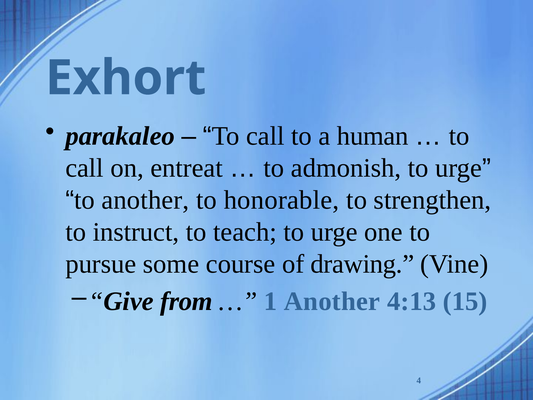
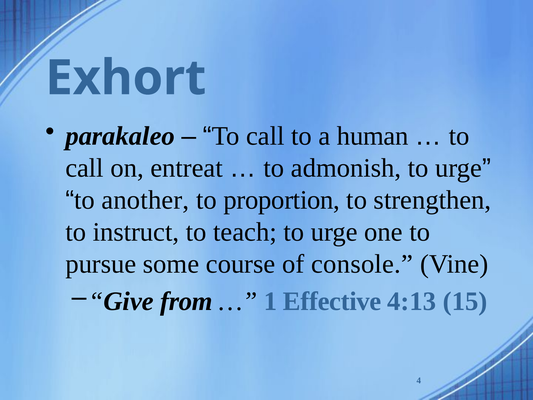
honorable: honorable -> proportion (282, 200)
drawing: drawing -> console (362, 264)
1 Another: Another -> Effective (332, 301)
